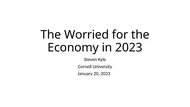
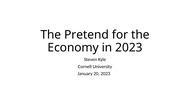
Worried: Worried -> Pretend (87, 35)
